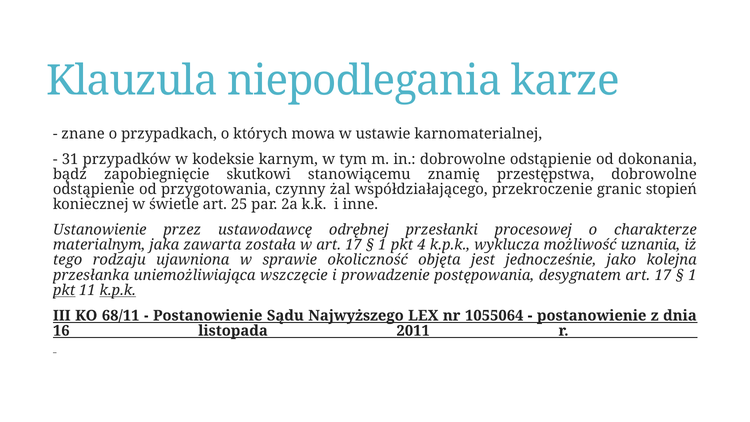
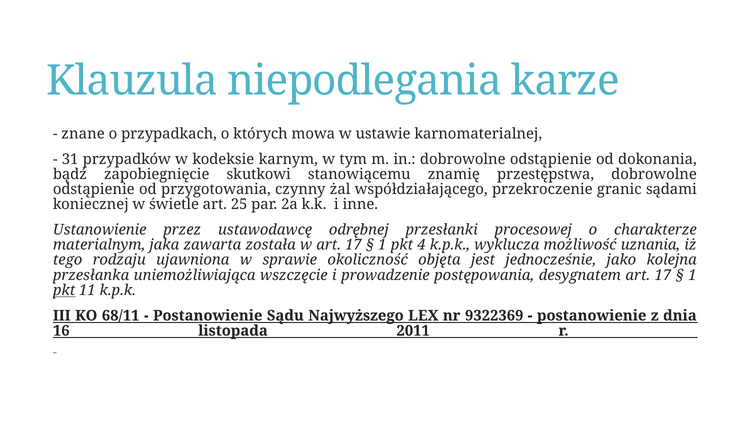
stopień: stopień -> sądami (671, 189)
k.p.k underline: present -> none (118, 290)
1055064: 1055064 -> 9322369 (494, 316)
